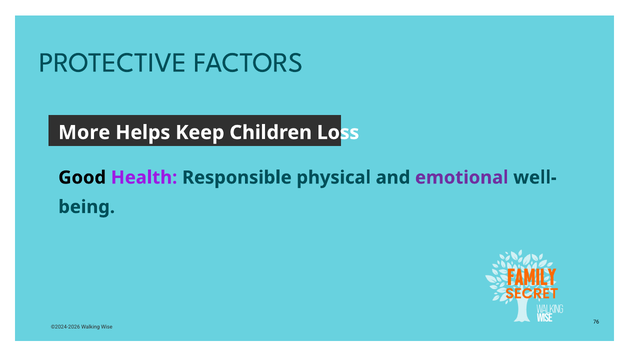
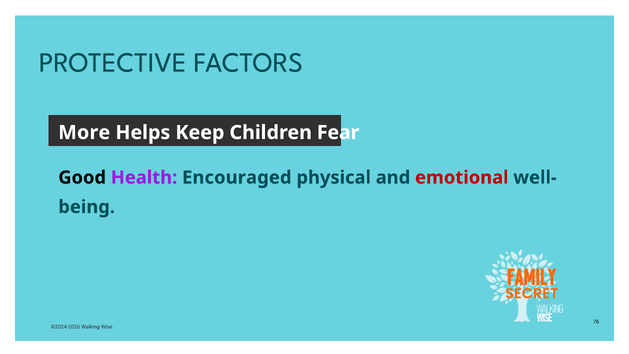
Loss: Loss -> Fear (338, 133)
Responsible: Responsible -> Encouraged (237, 177)
emotional colour: purple -> red (462, 177)
